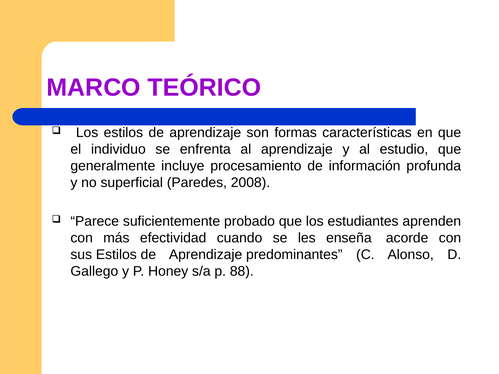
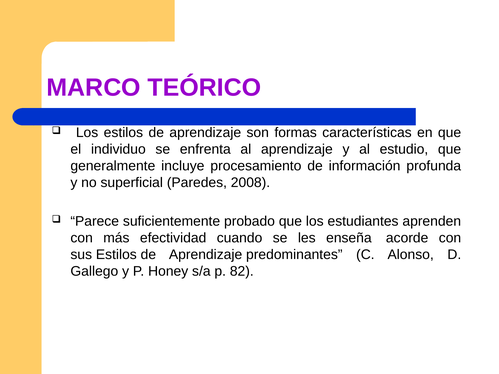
88: 88 -> 82 (242, 271)
